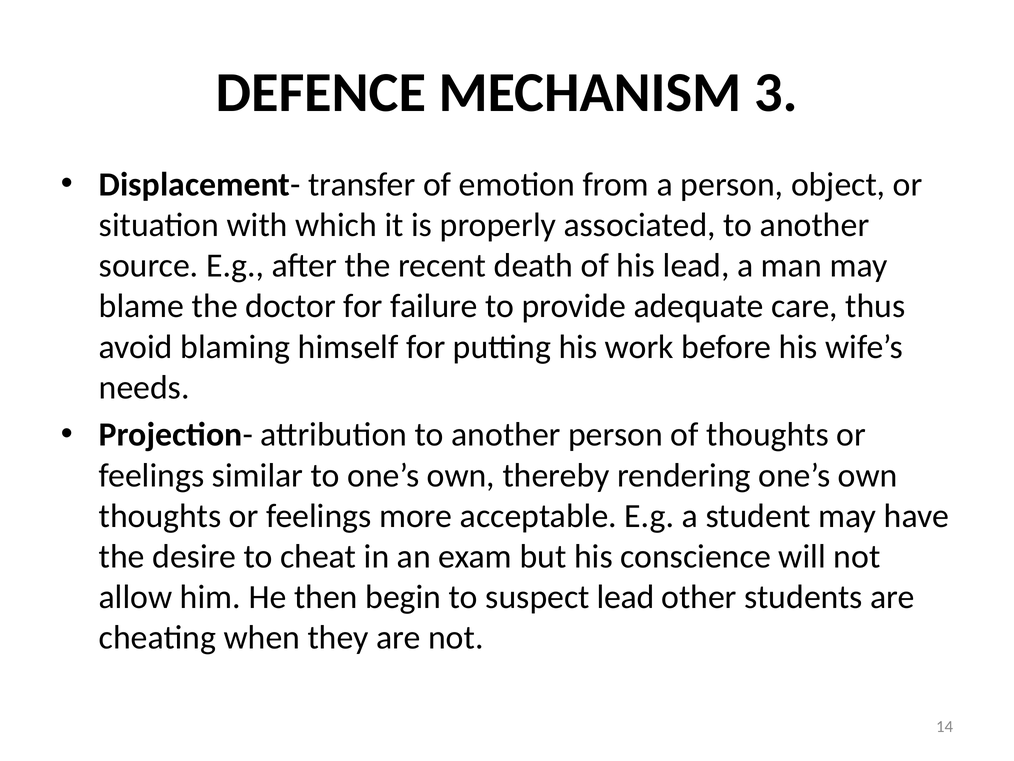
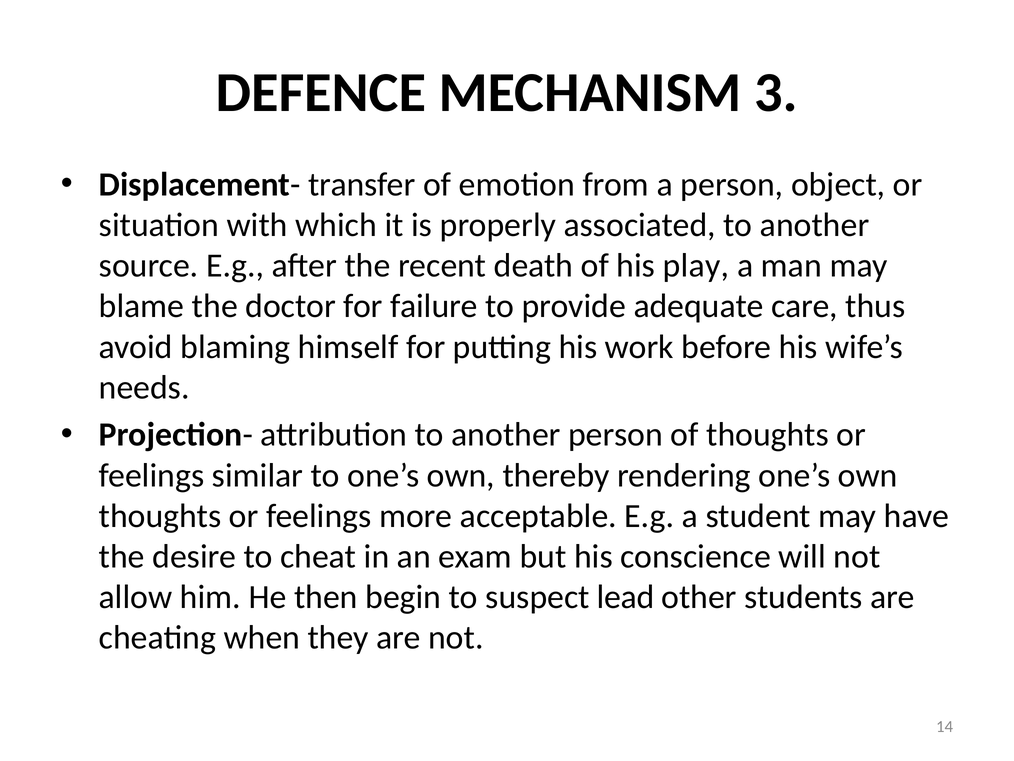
his lead: lead -> play (696, 265)
